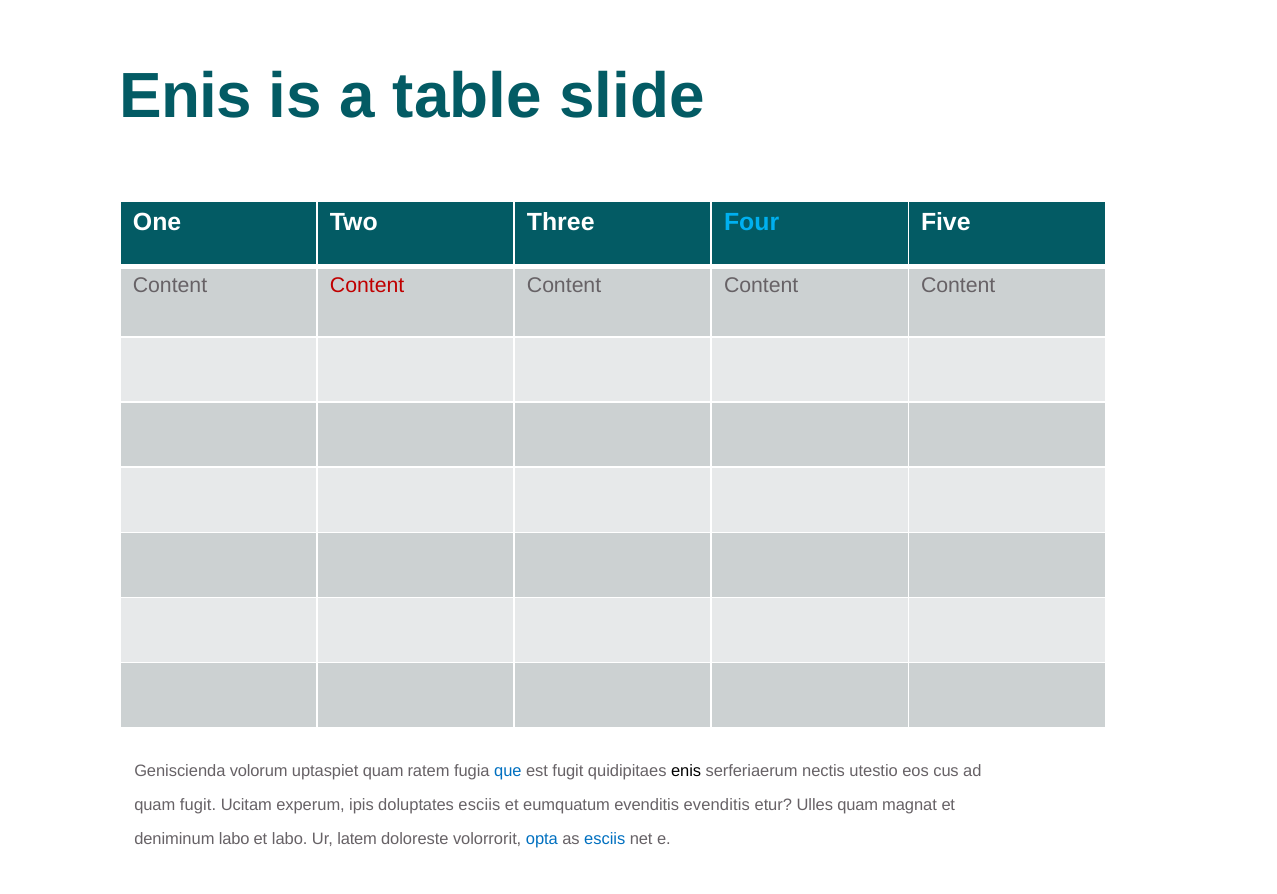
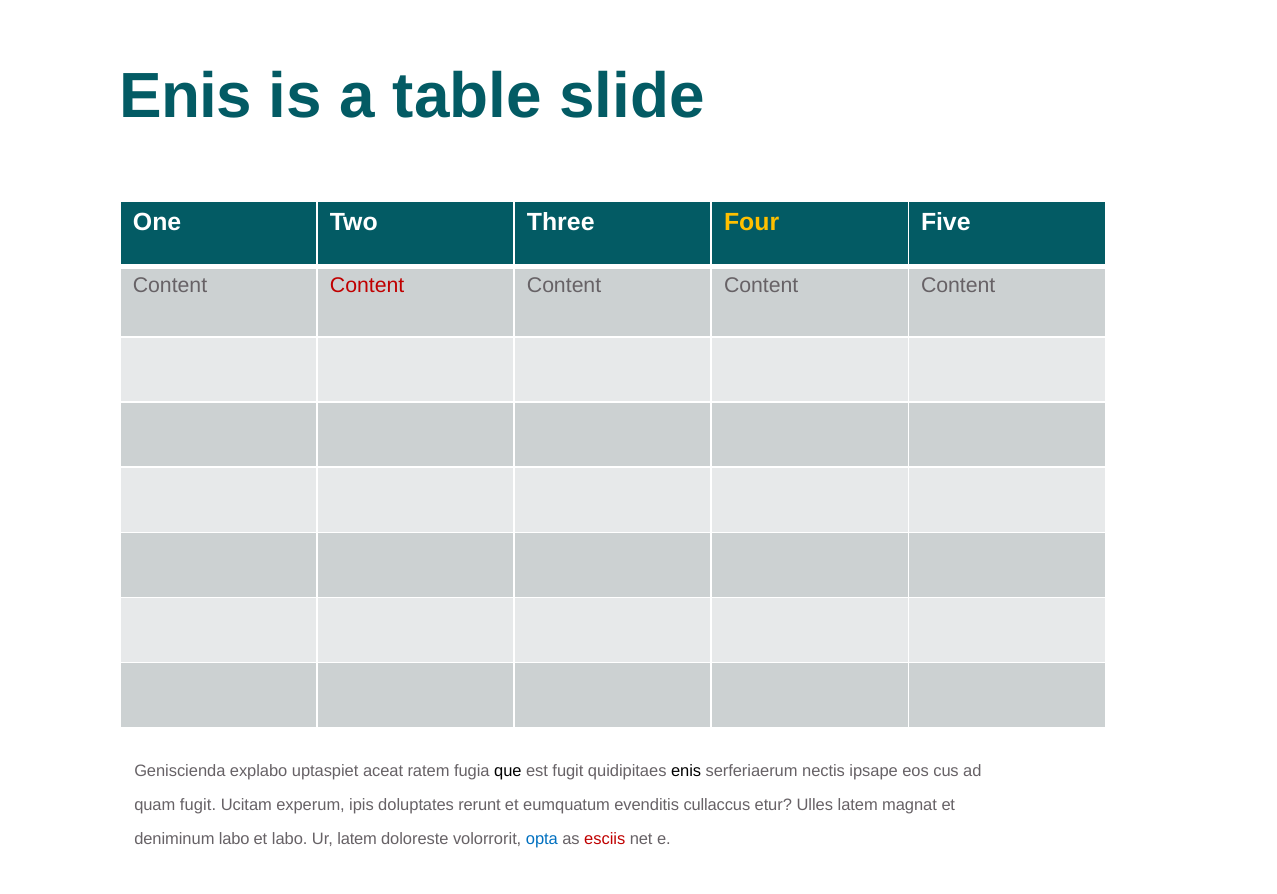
Four colour: light blue -> yellow (752, 222)
volorum: volorum -> explabo (259, 771)
uptaspiet quam: quam -> aceat (383, 771)
que colour: blue -> black (508, 771)
utestio: utestio -> ipsape (874, 771)
doluptates esciis: esciis -> rerunt (480, 805)
evenditis evenditis: evenditis -> cullaccus (717, 805)
Ulles quam: quam -> latem (858, 805)
esciis colour: blue -> red (605, 839)
